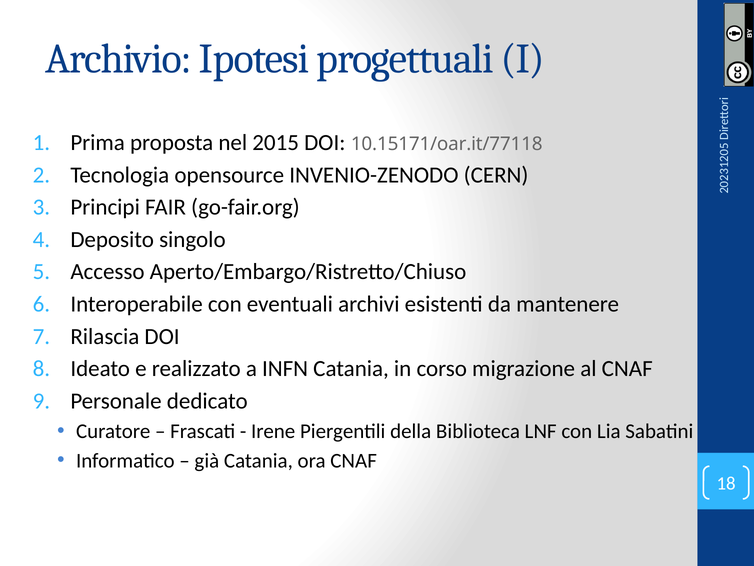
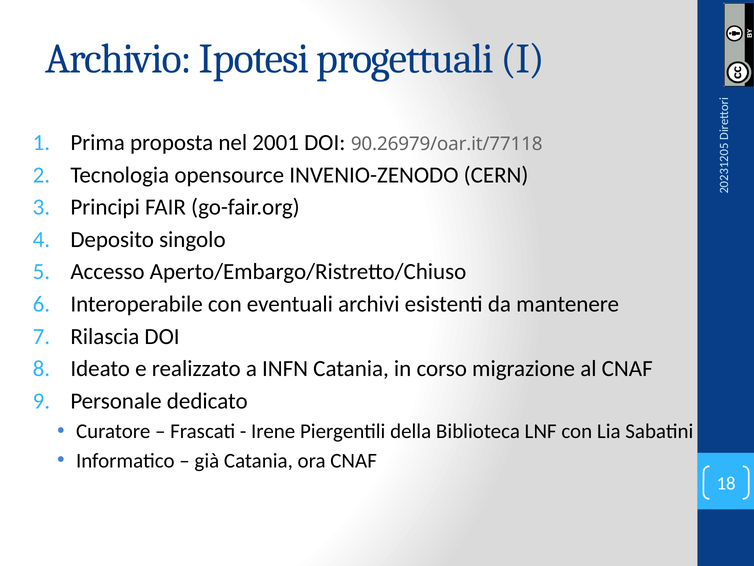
2015: 2015 -> 2001 (276, 143)
10.15171/oar.it/77118: 10.15171/oar.it/77118 -> 90.26979/oar.it/77118 (447, 144)
